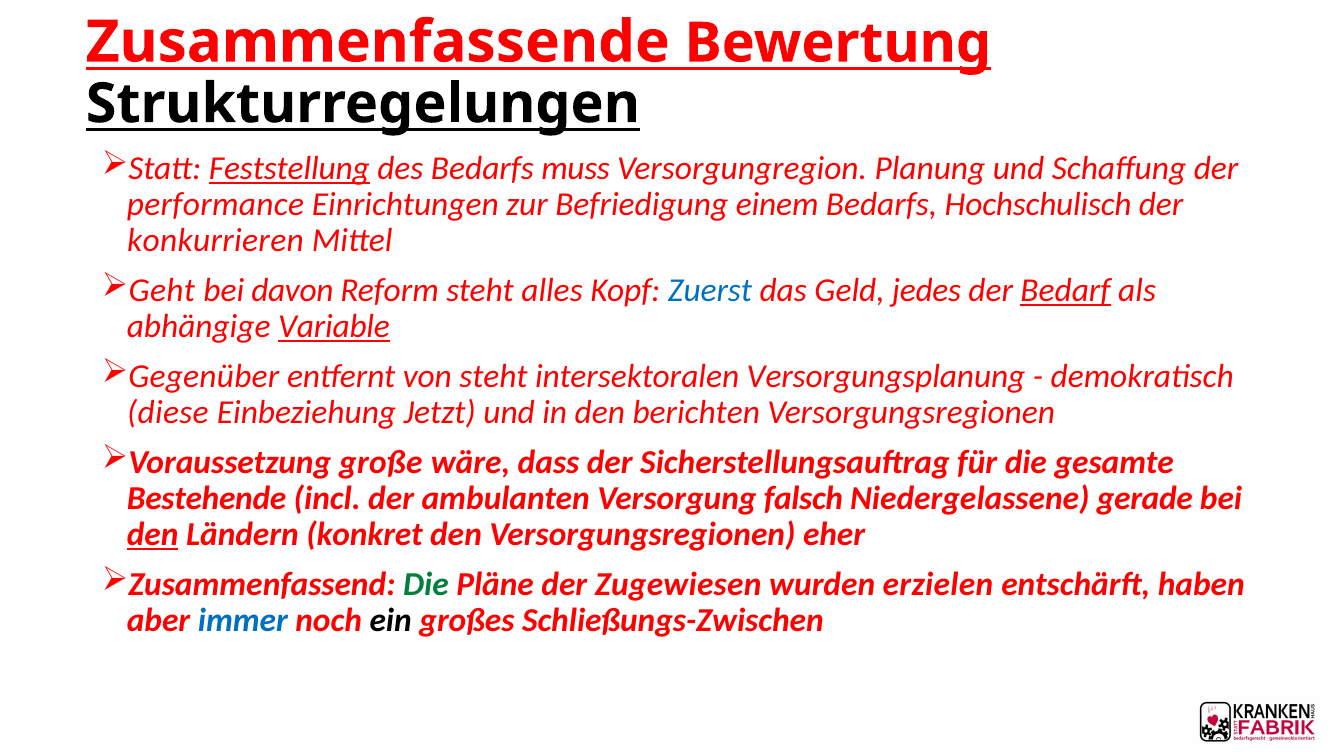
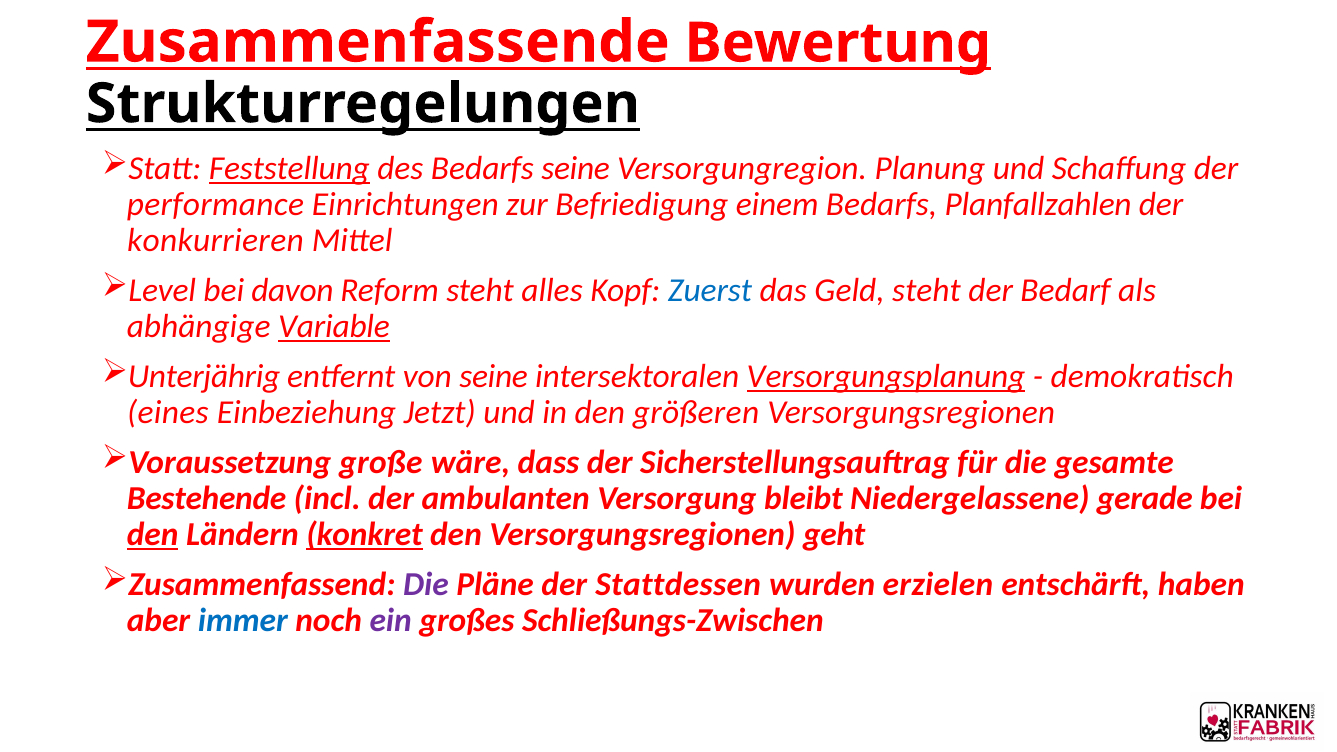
Bedarfs muss: muss -> seine (576, 168)
Hochschulisch: Hochschulisch -> Planfallzahlen (1038, 204)
Geht: Geht -> Level (162, 290)
Geld jedes: jedes -> steht (927, 290)
Bedarf underline: present -> none (1066, 290)
Gegenüber: Gegenüber -> Unterjährig (204, 376)
von steht: steht -> seine (494, 376)
Versorgungsplanung underline: none -> present (886, 376)
diese: diese -> eines (168, 413)
berichten: berichten -> größeren (696, 413)
falsch: falsch -> bleibt (803, 499)
konkret underline: none -> present (365, 535)
eher: eher -> geht (834, 535)
Die colour: green -> purple (426, 585)
Zugewiesen: Zugewiesen -> Stattdessen (678, 585)
ein colour: black -> purple (391, 621)
